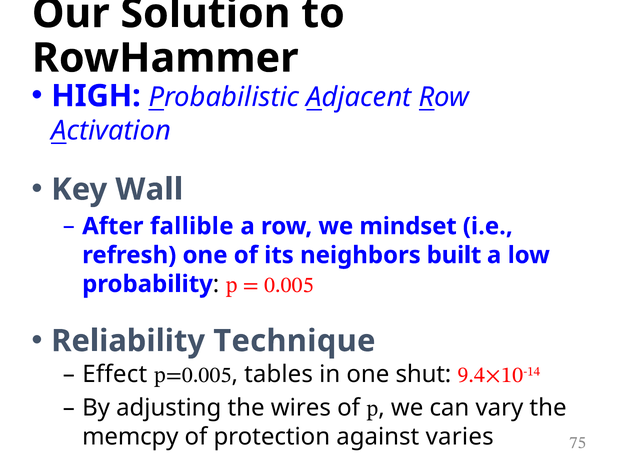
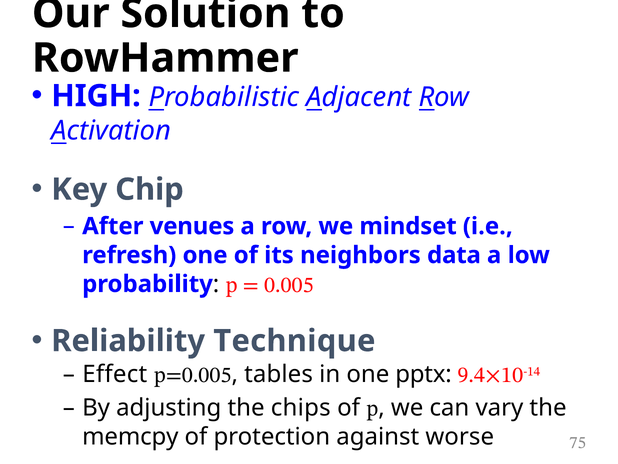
Wall: Wall -> Chip (149, 189)
fallible: fallible -> venues (192, 226)
built: built -> data (454, 255)
shut: shut -> pptx (423, 374)
wires: wires -> chips (301, 408)
varies: varies -> worse (460, 436)
